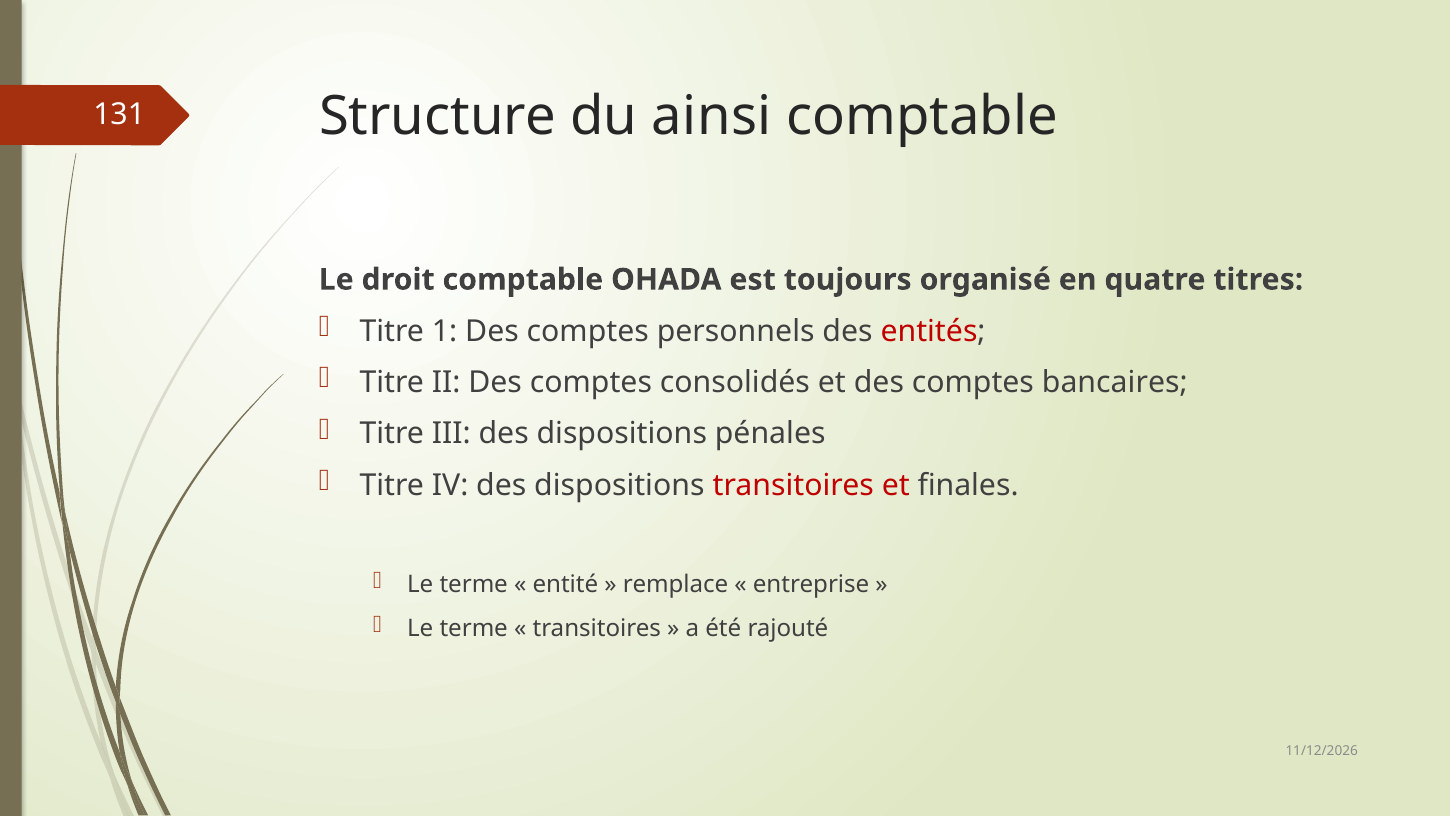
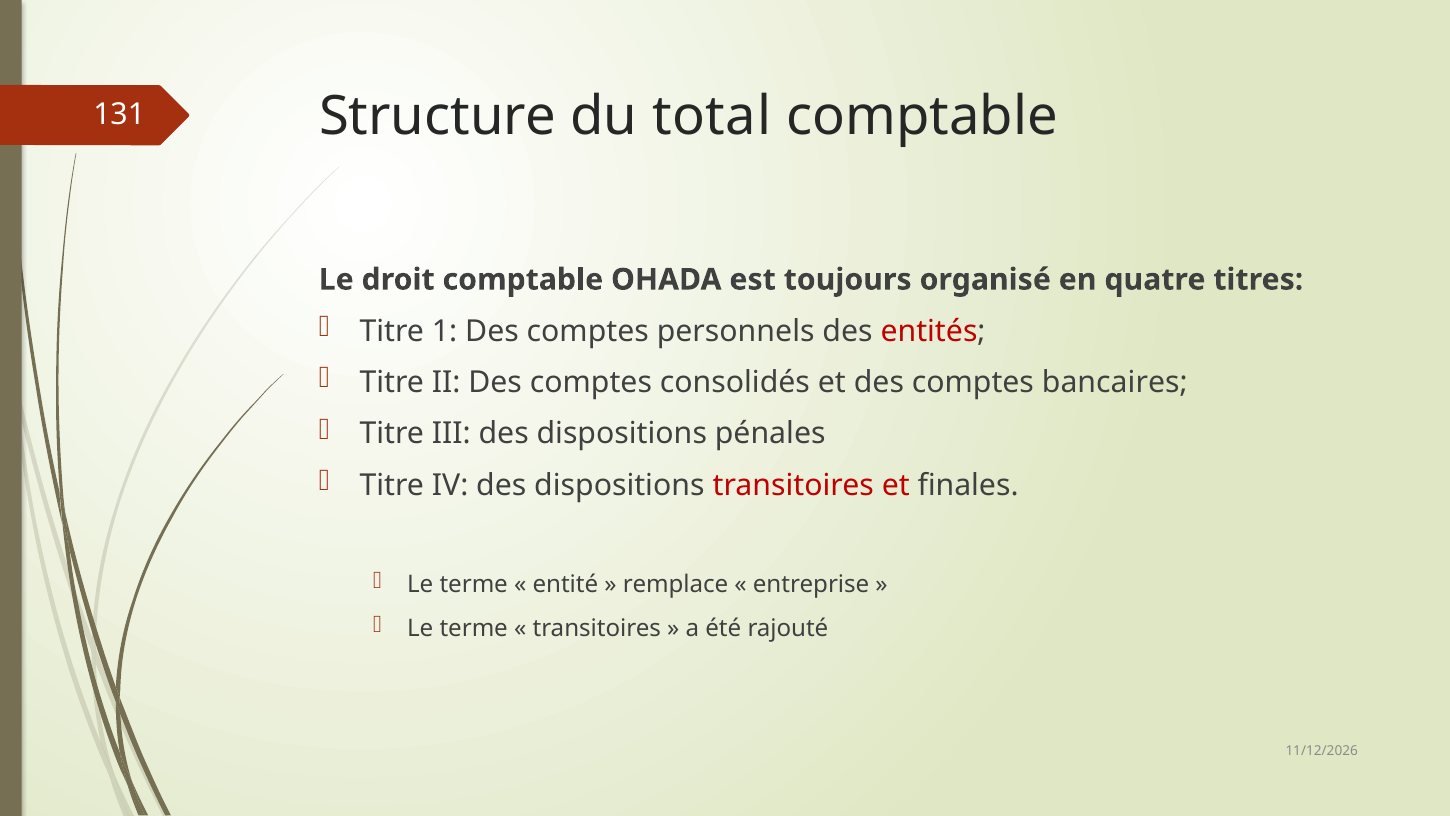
ainsi: ainsi -> total (712, 116)
